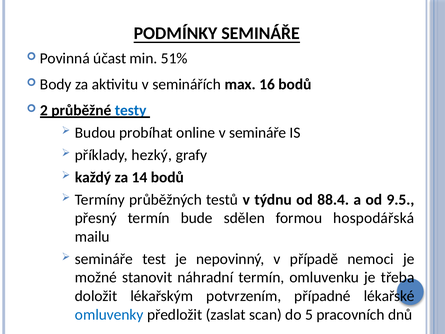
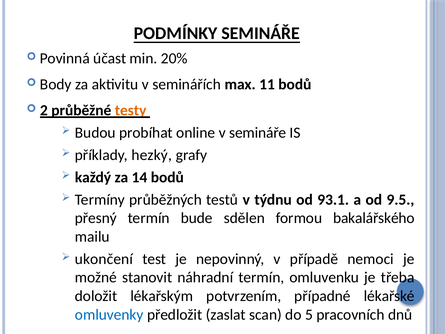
51%: 51% -> 20% (174, 59)
16: 16 -> 11 (267, 84)
testy colour: blue -> orange (131, 110)
88.4: 88.4 -> 93.1 (333, 199)
hospodářská: hospodářská -> bakalářského (374, 218)
semináře: semináře -> ukončení (104, 259)
